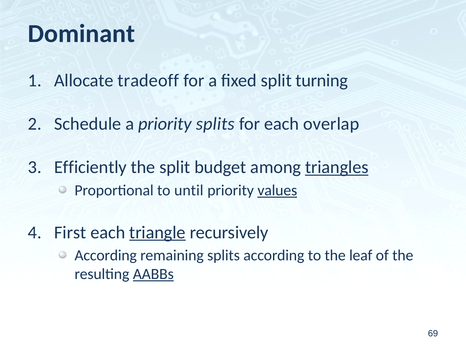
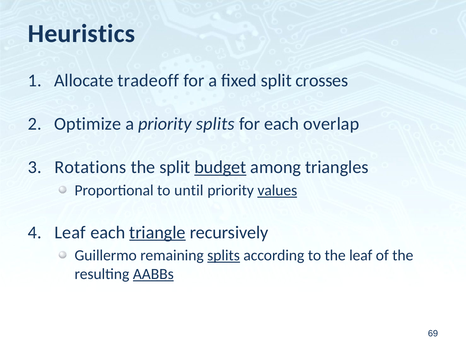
Dominant: Dominant -> Heuristics (81, 34)
turning: turning -> crosses (322, 80)
Schedule: Schedule -> Optimize (88, 124)
Efficiently: Efficiently -> Rotations (90, 168)
budget underline: none -> present (220, 168)
triangles underline: present -> none (337, 168)
First: First -> Leaf (70, 233)
According: According -> Guillermo (106, 256)
splits underline: none -> present (224, 256)
